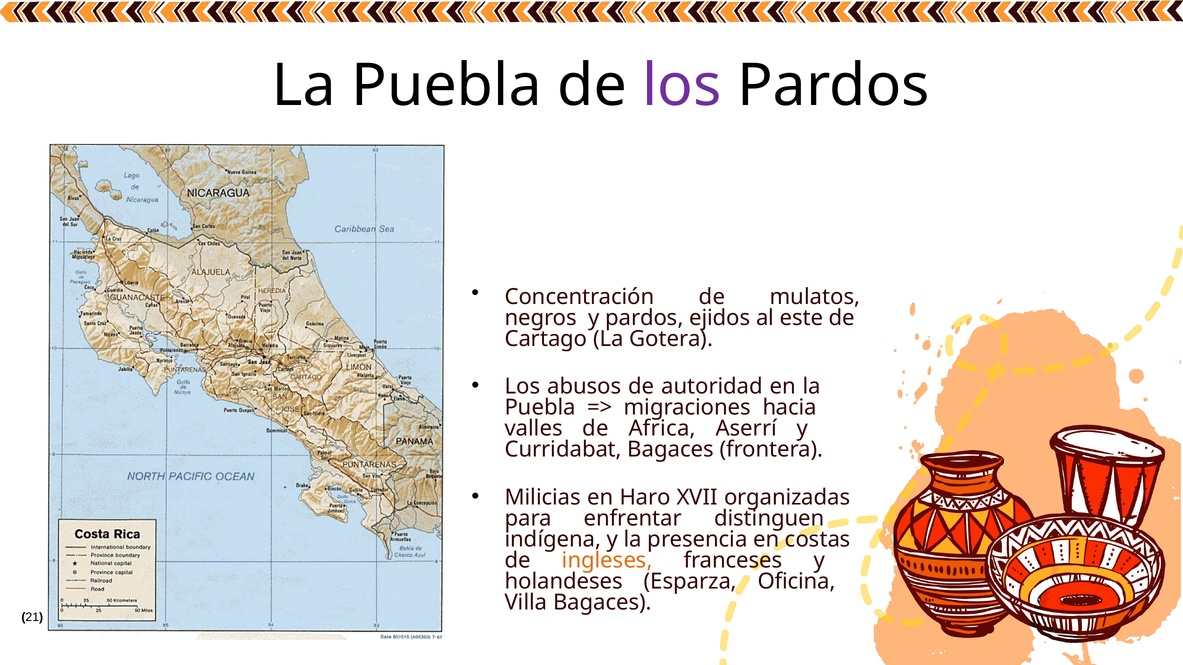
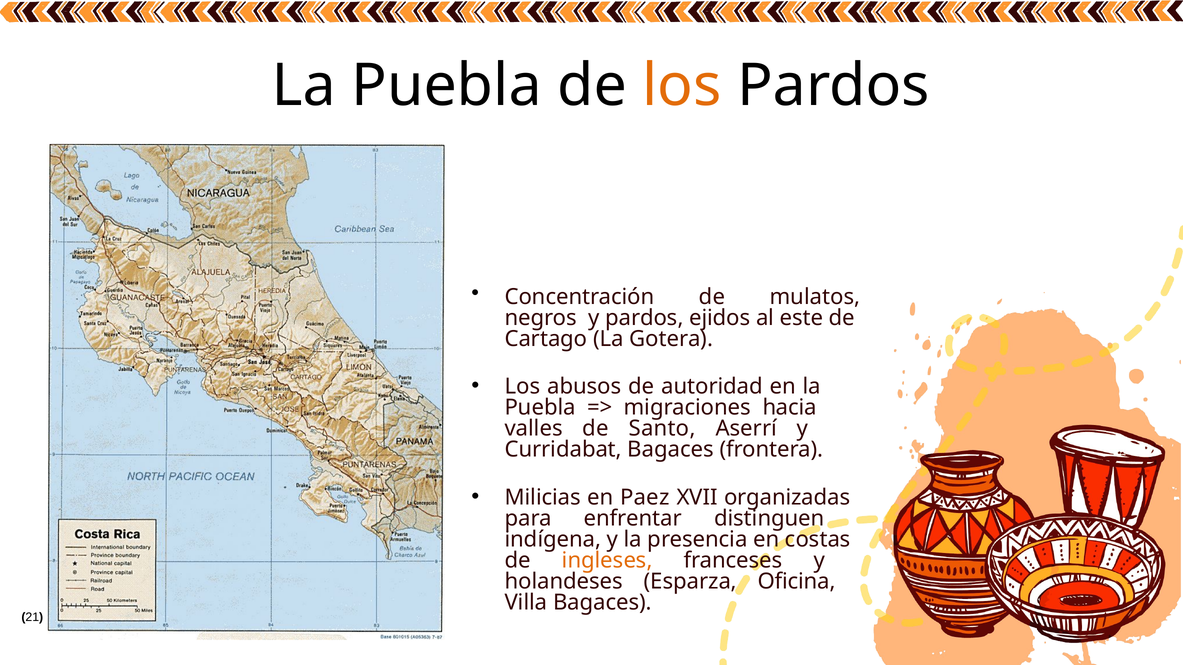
los colour: purple -> orange (682, 86)
Africa: Africa -> Santo (662, 429)
Haro: Haro -> Paez (645, 498)
